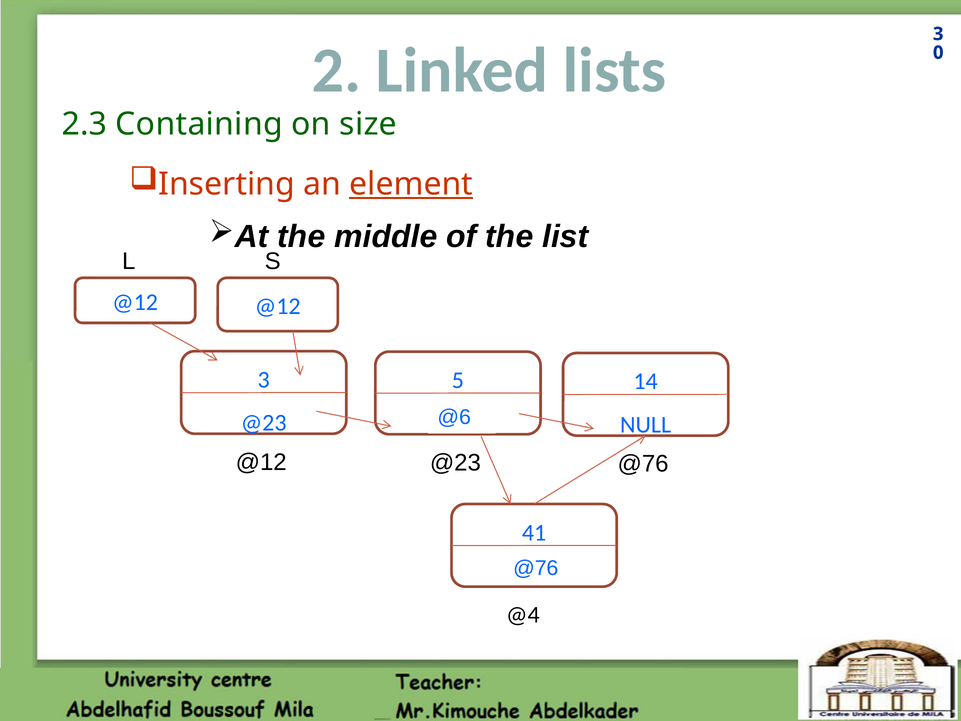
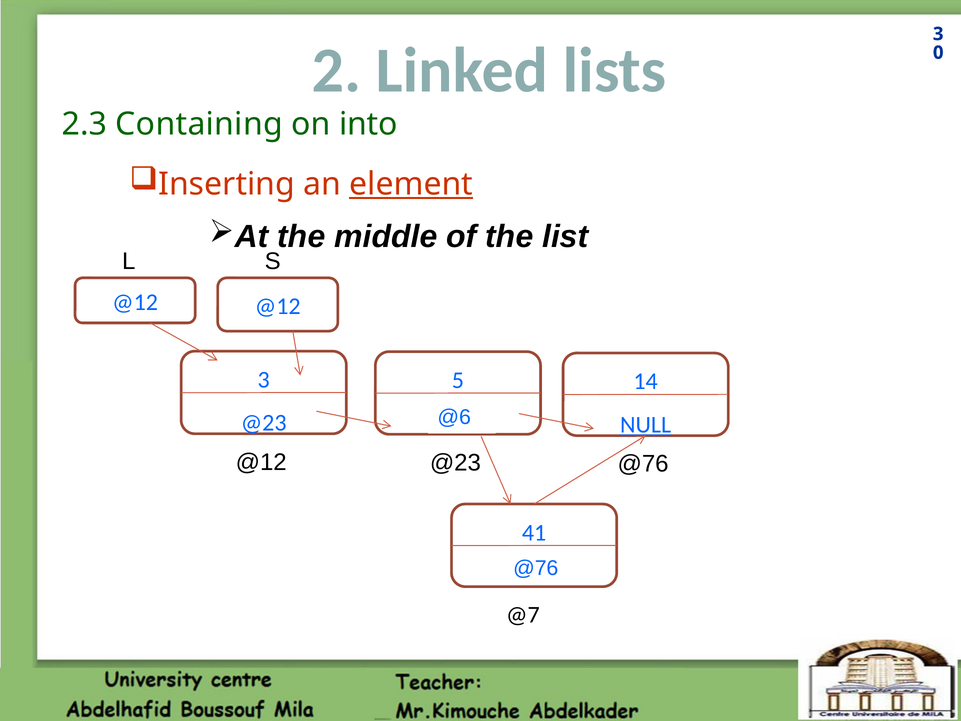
size: size -> into (368, 124)
NULL underline: none -> present (646, 425)
@4: @4 -> @7 (523, 615)
